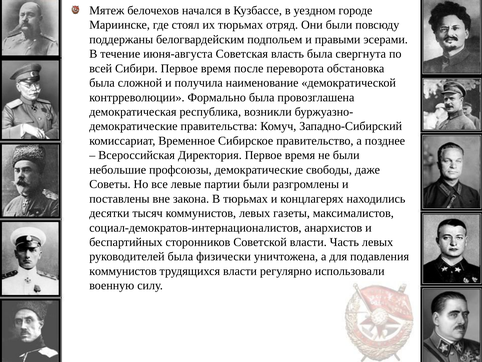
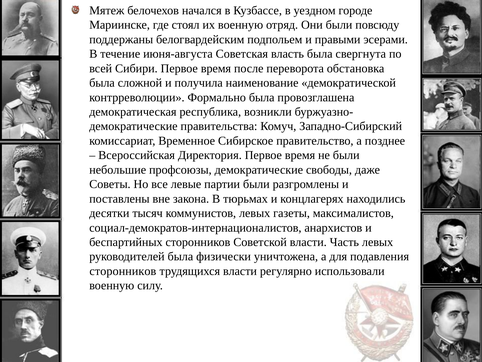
их тюрьмах: тюрьмах -> военную (241, 25)
коммунистов: коммунистов -> сторонников (123, 271)
